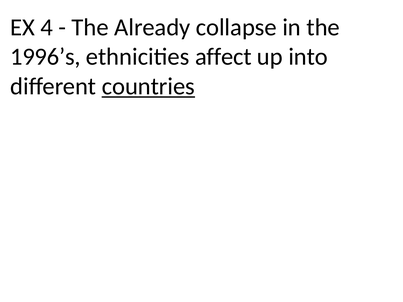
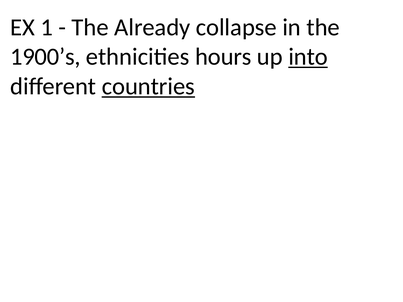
4: 4 -> 1 (47, 27)
1996’s: 1996’s -> 1900’s (45, 57)
affect: affect -> hours (223, 57)
into underline: none -> present (308, 57)
